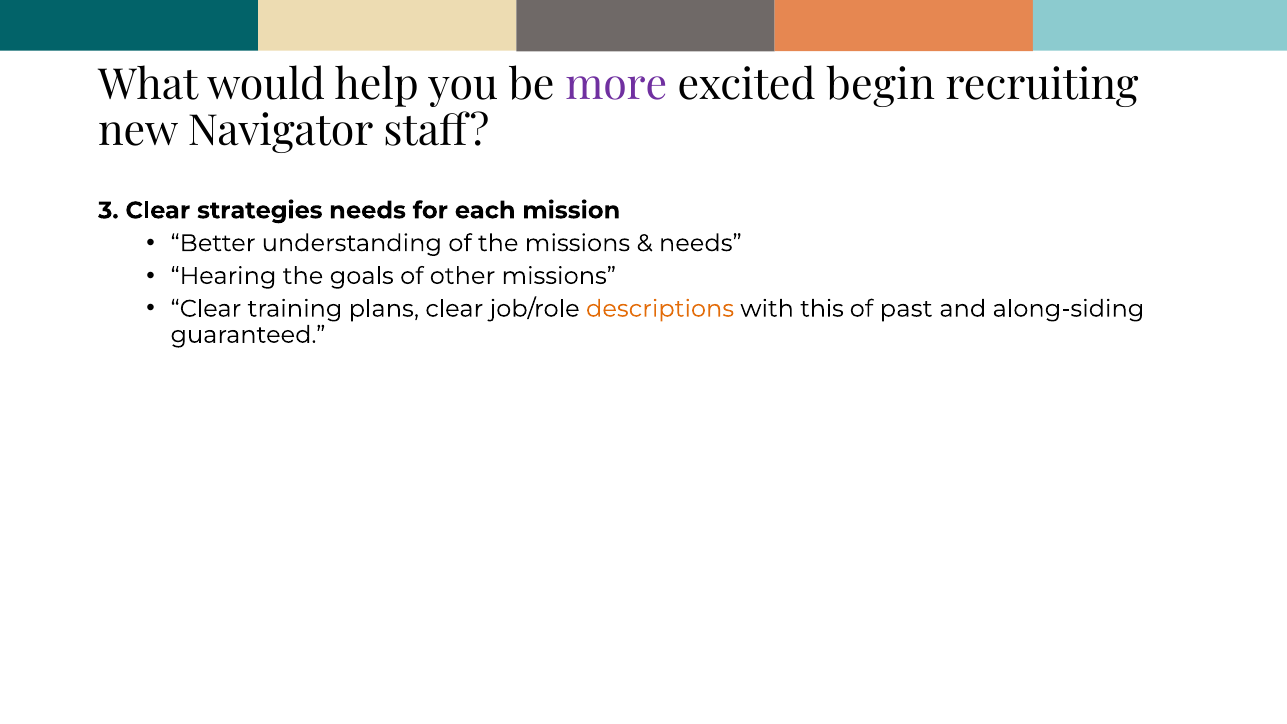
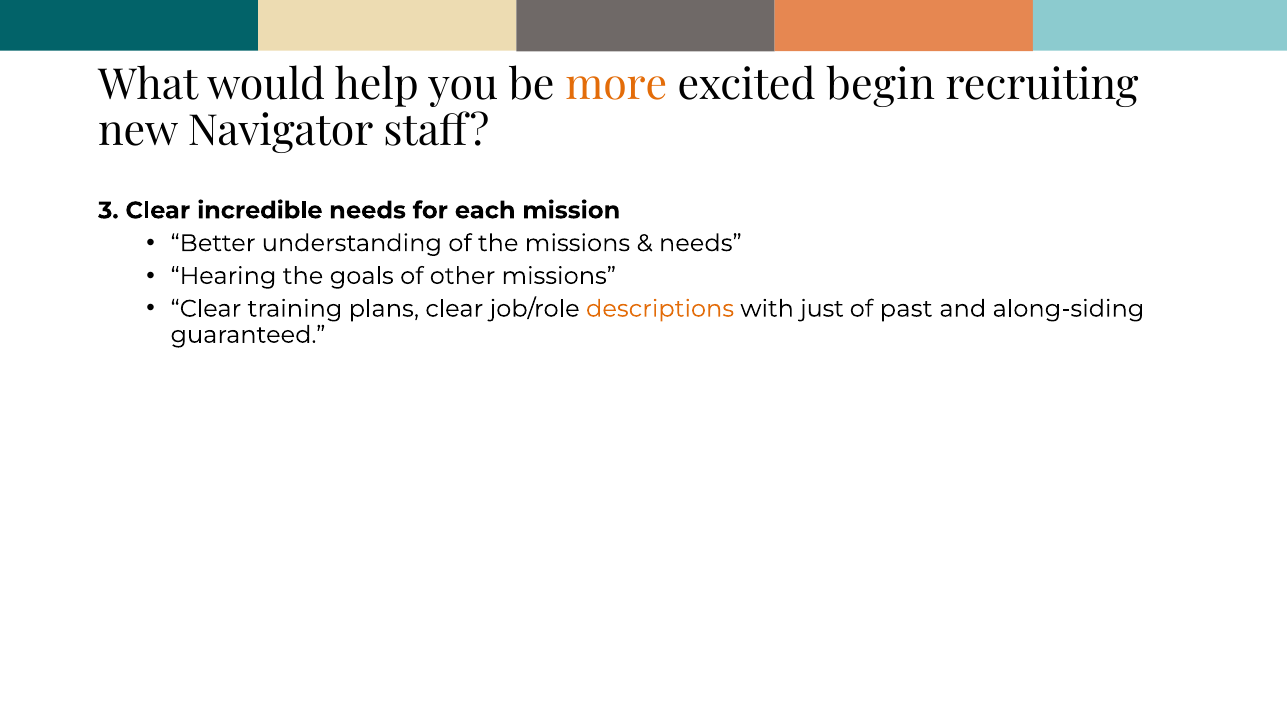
more colour: purple -> orange (616, 85)
strategies: strategies -> incredible (260, 210)
this: this -> just (822, 309)
